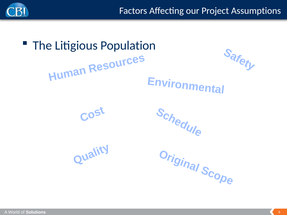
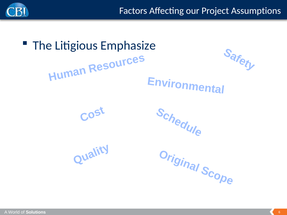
Population: Population -> Emphasize (128, 46)
